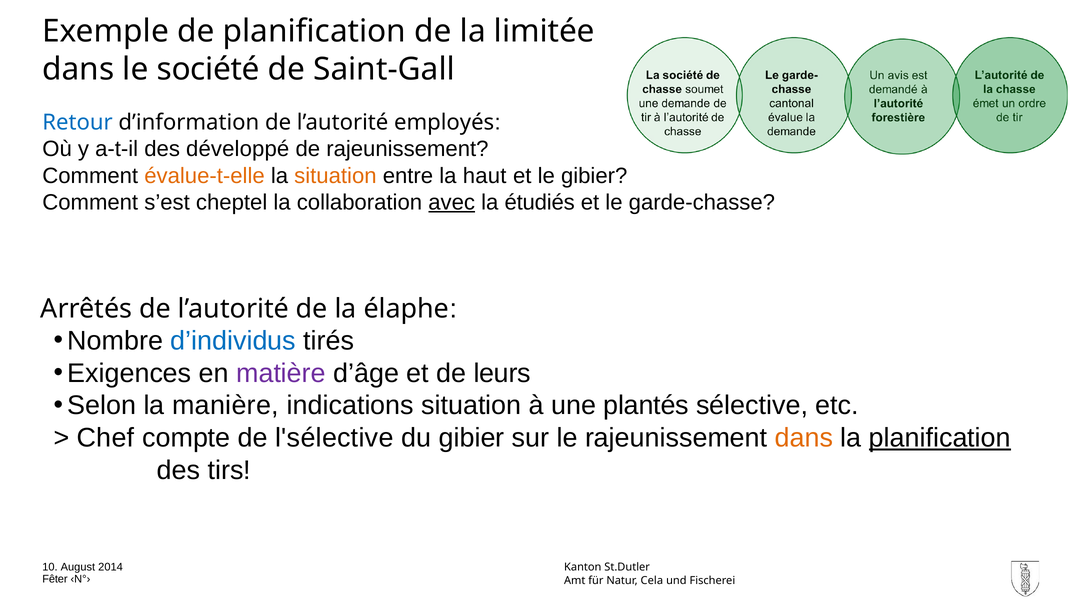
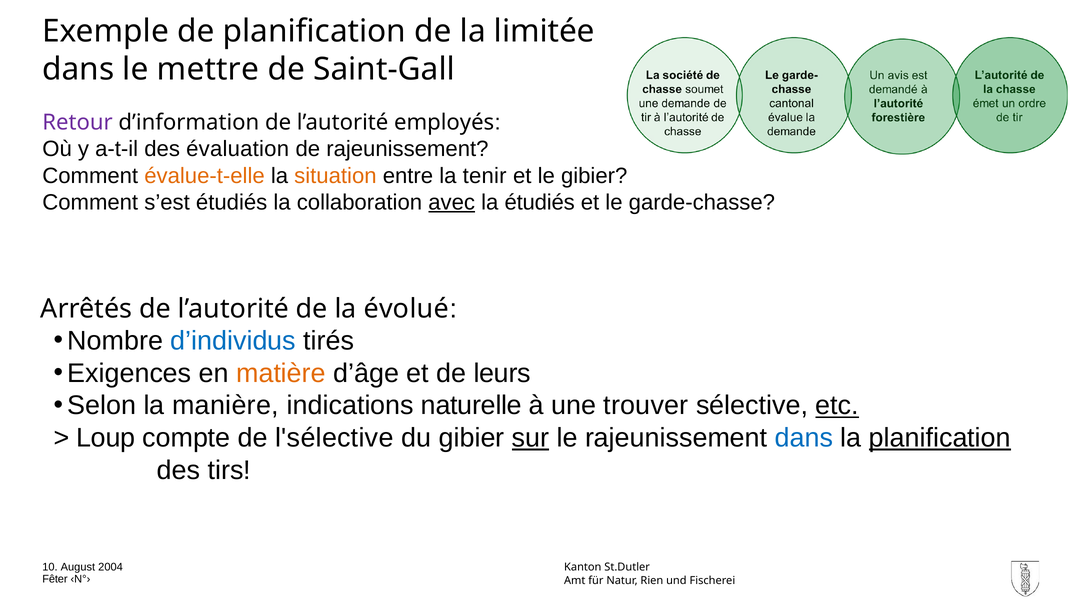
société: société -> mettre (208, 69)
Retour colour: blue -> purple (78, 122)
développé: développé -> évaluation (238, 149)
haut: haut -> tenir (485, 176)
s’est cheptel: cheptel -> étudiés (232, 202)
élaphe: élaphe -> évolué (406, 308)
matière colour: purple -> orange (281, 373)
indications situation: situation -> naturelle (471, 405)
plantés: plantés -> trouver (646, 405)
etc underline: none -> present (837, 405)
Chef: Chef -> Loup (106, 438)
sur underline: none -> present (531, 438)
dans colour: orange -> blue (804, 438)
2014: 2014 -> 2004 (111, 566)
Cela: Cela -> Rien (652, 580)
